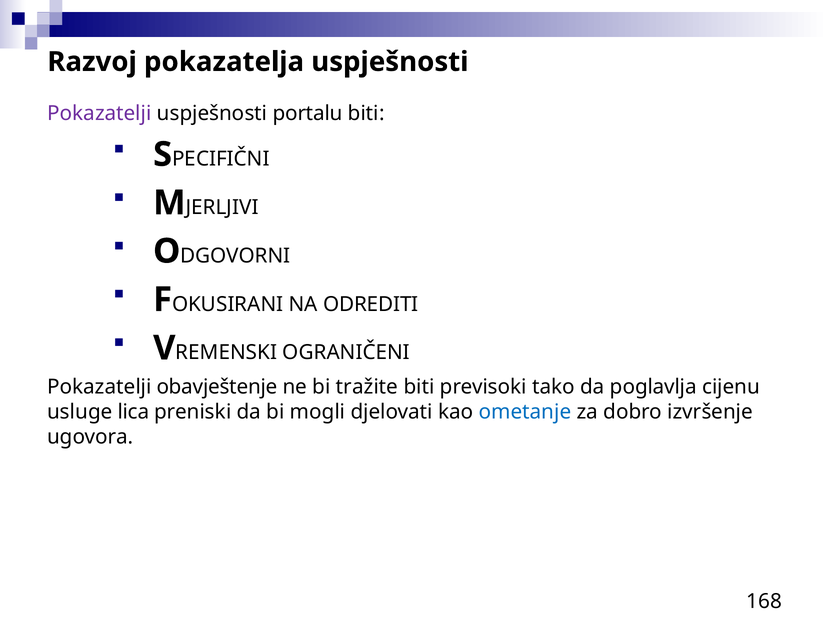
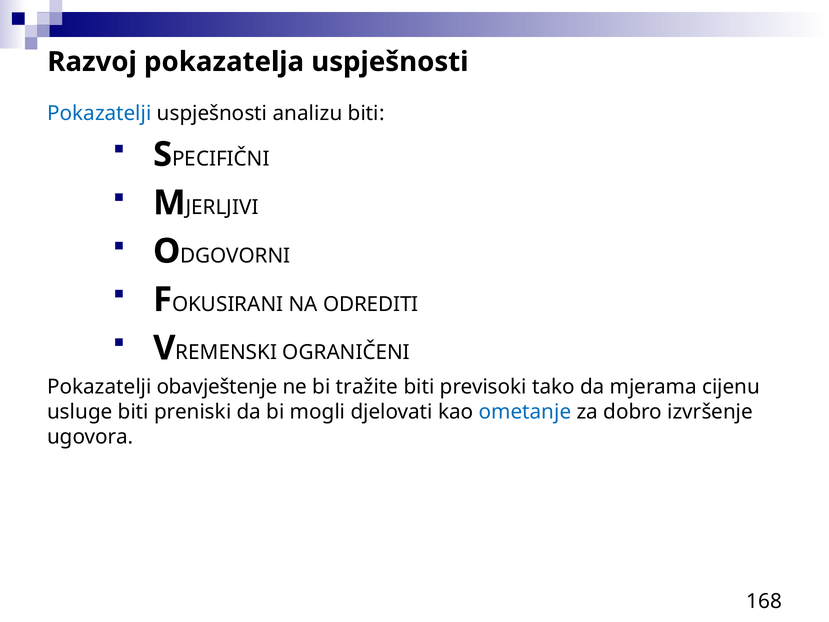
Pokazatelji colour: purple -> blue (99, 113)
portalu: portalu -> analizu (308, 113)
poglavlja: poglavlja -> mjerama (653, 387)
usluge lica: lica -> biti (133, 412)
